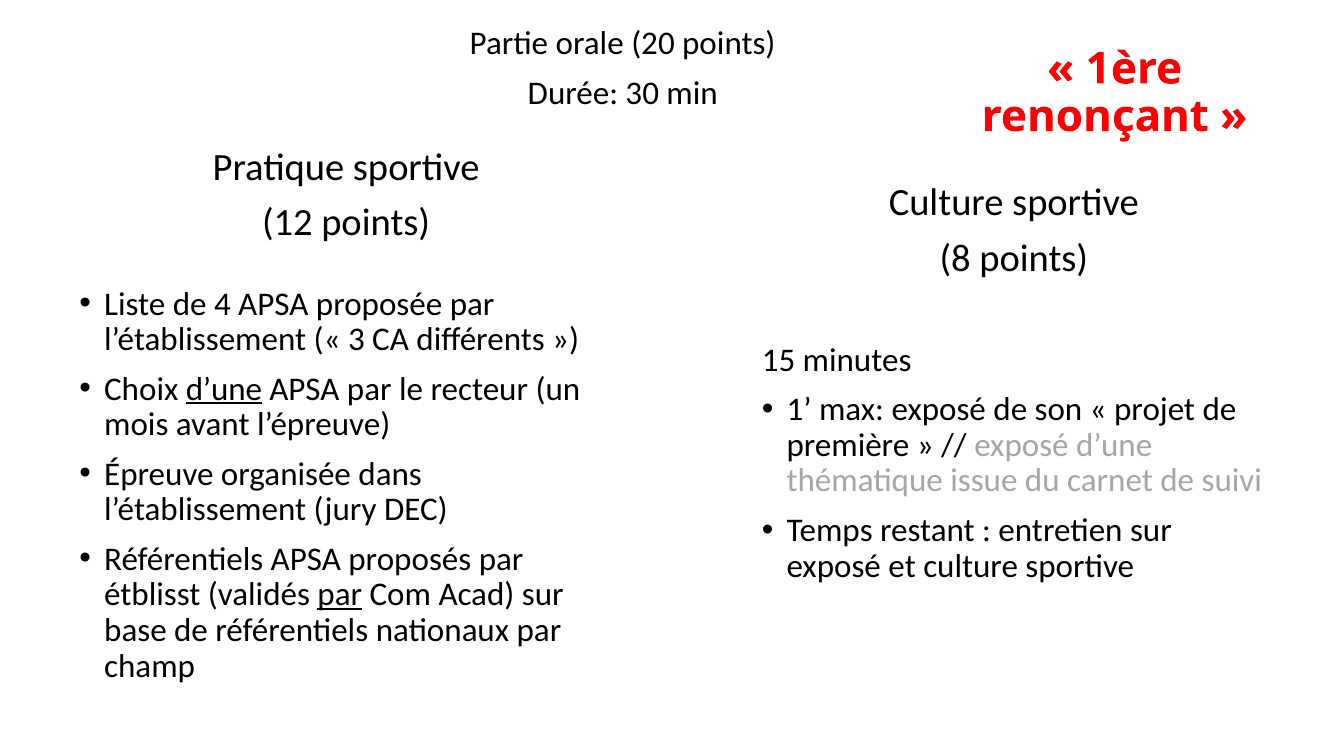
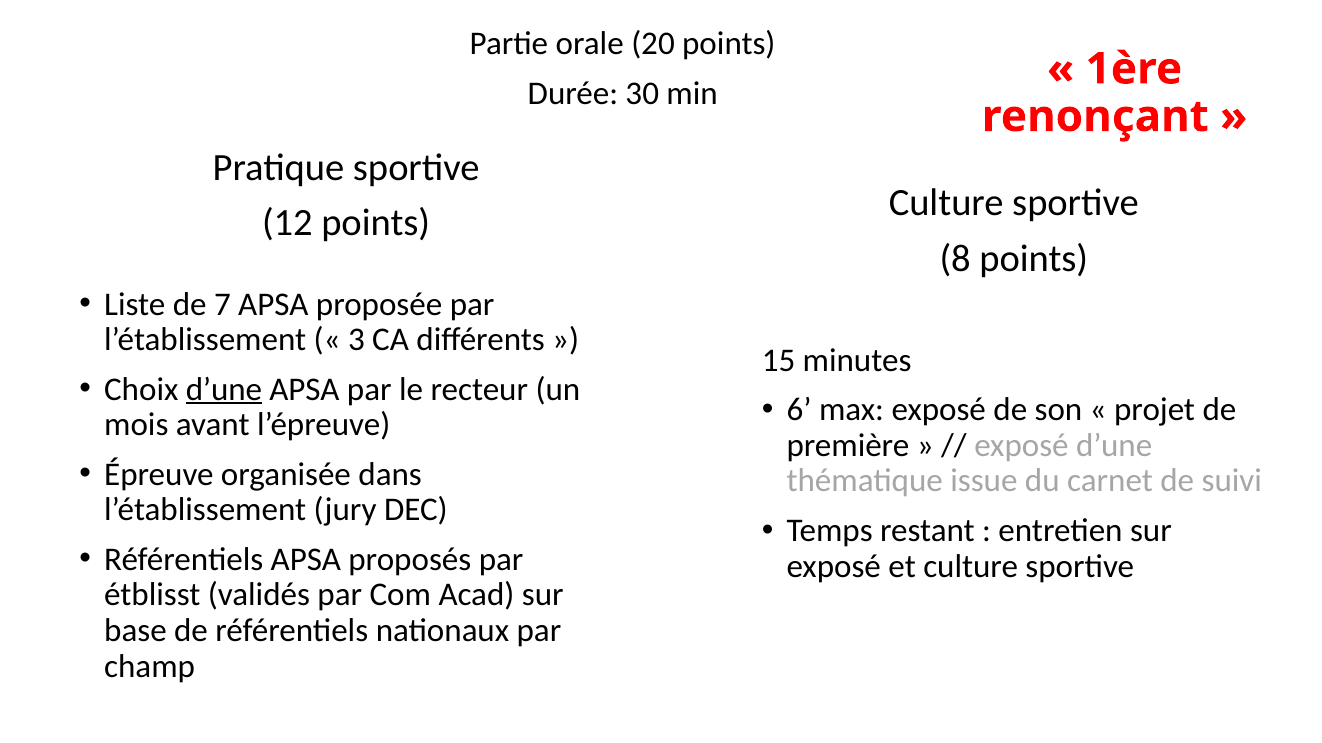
4: 4 -> 7 (222, 304)
1: 1 -> 6 (799, 410)
par underline: present -> none (340, 596)
